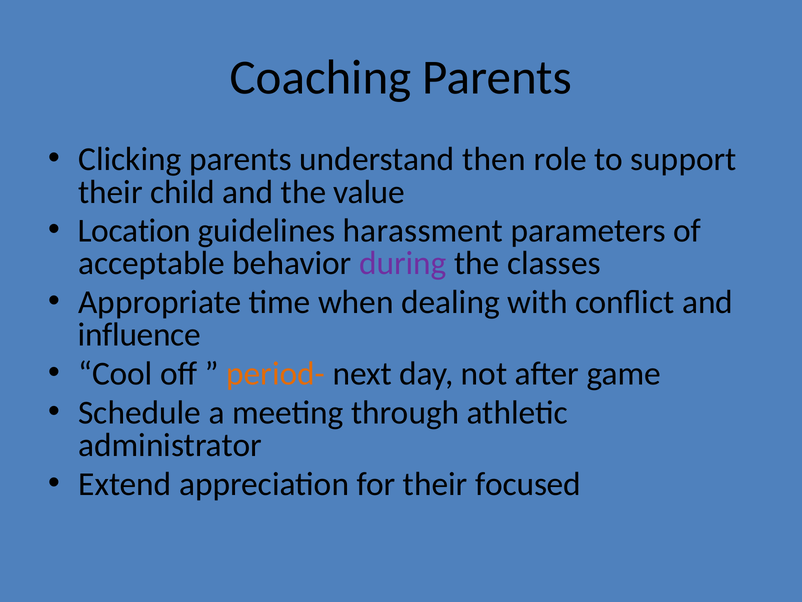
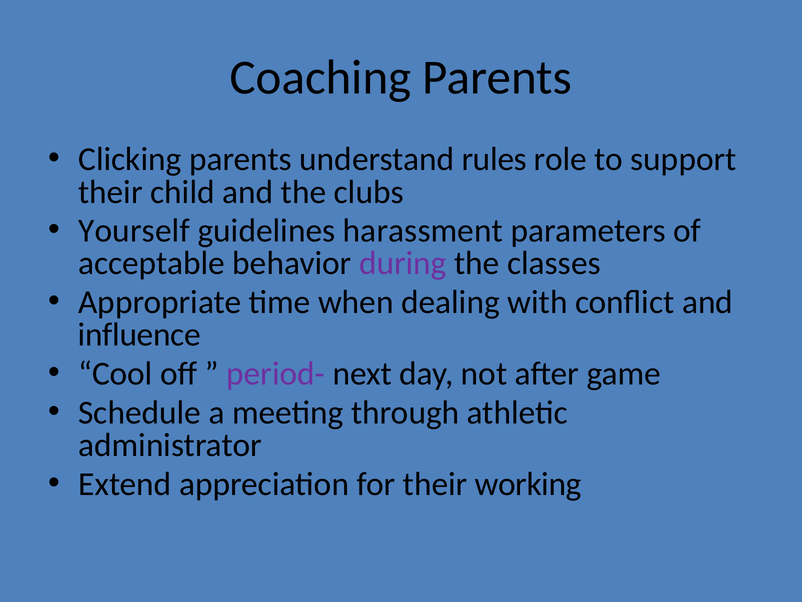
then: then -> rules (494, 159)
value: value -> clubs (369, 192)
Location: Location -> Yourself (134, 231)
period- colour: orange -> purple (276, 373)
focused: focused -> working (528, 484)
